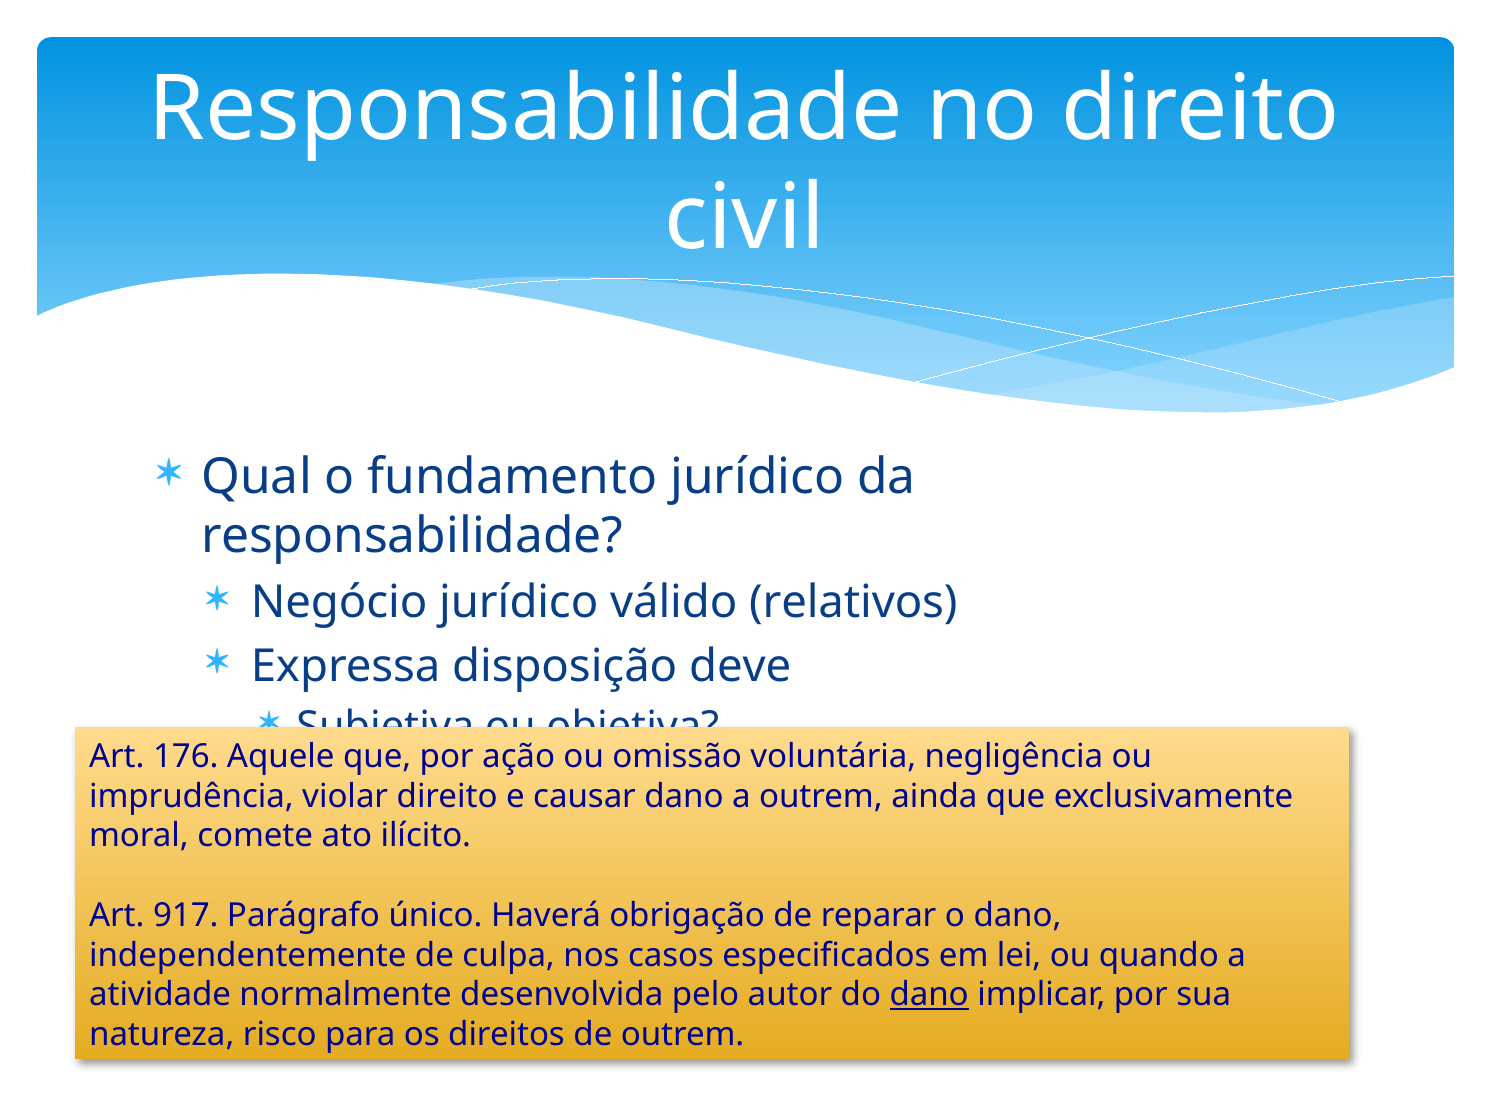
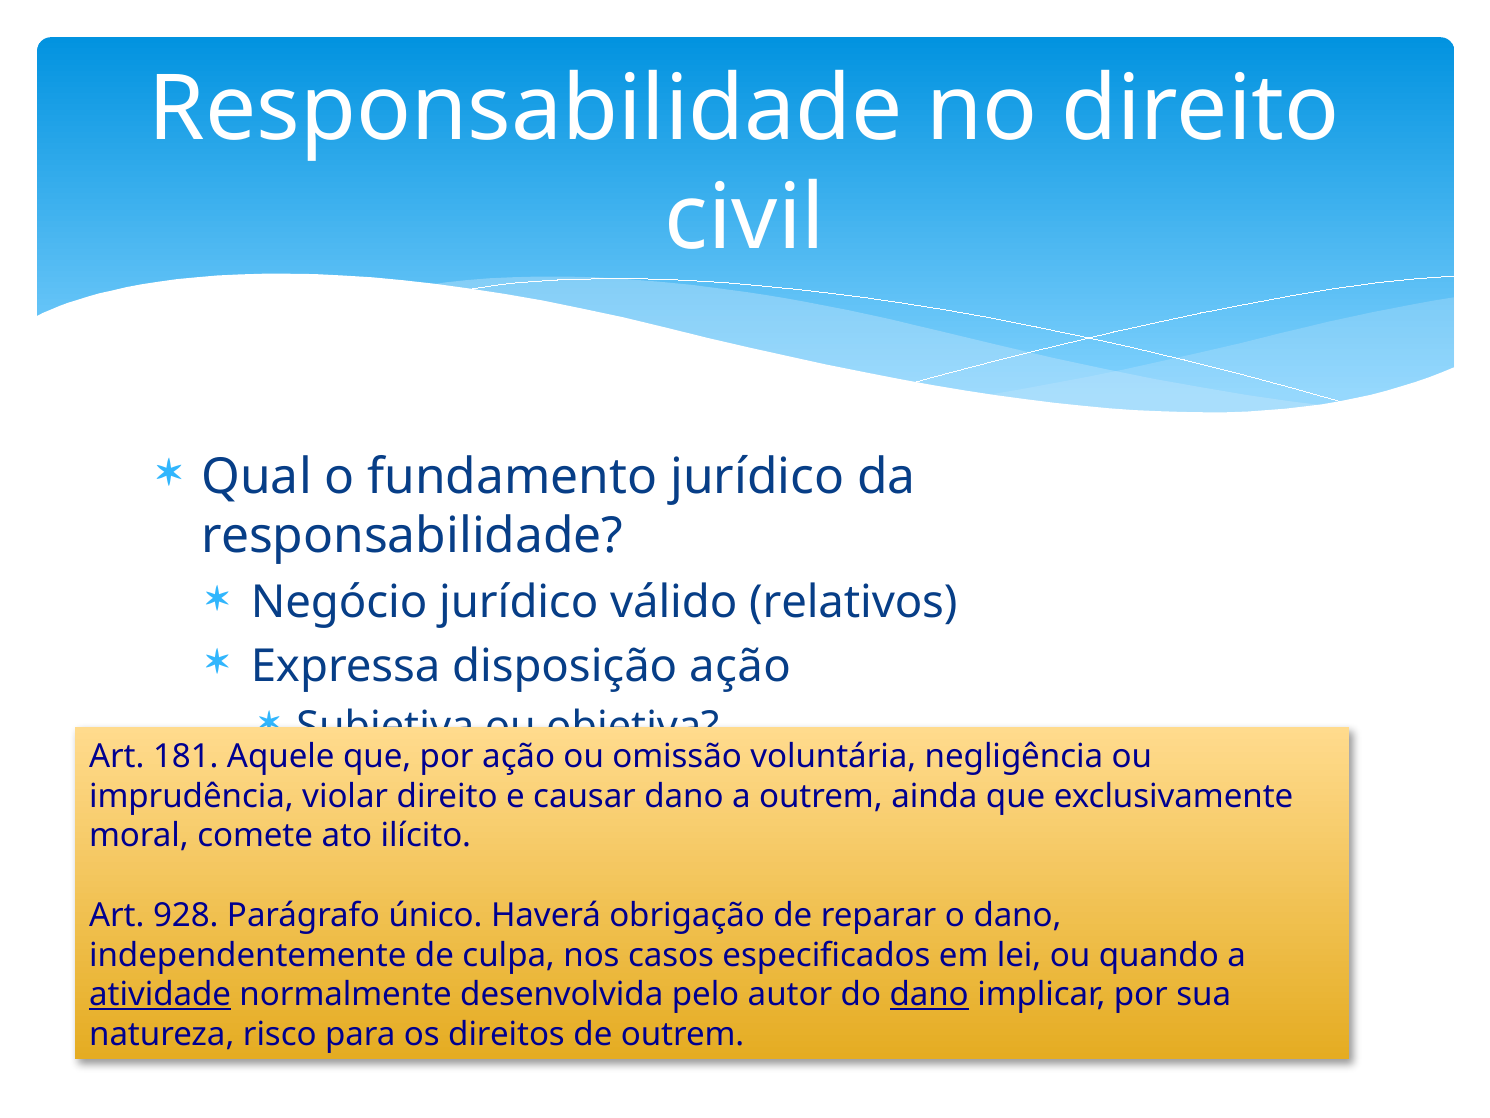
disposição deve: deve -> ação (740, 666)
176: 176 -> 181 (186, 756)
917: 917 -> 928 (186, 915)
atividade underline: none -> present (160, 994)
